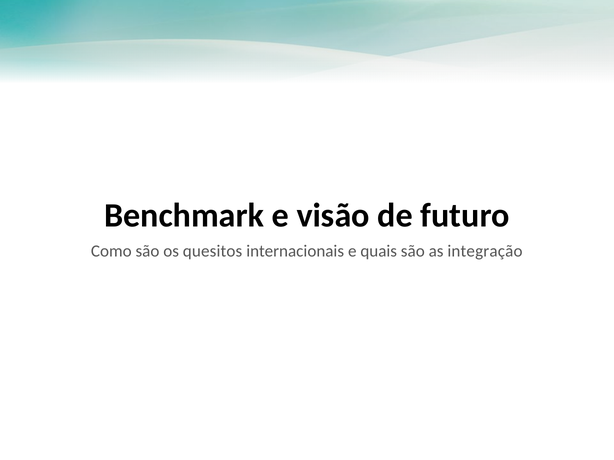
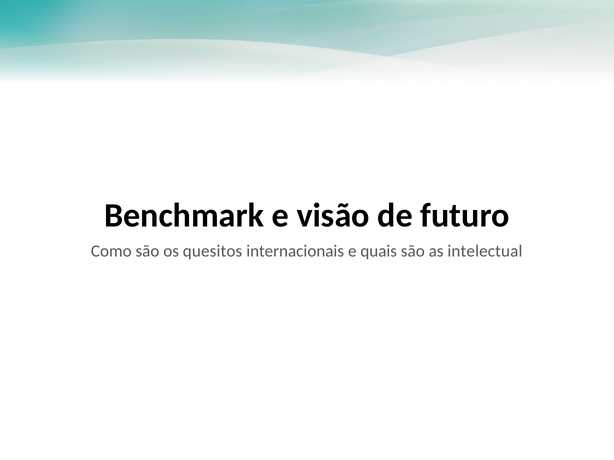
integração: integração -> intelectual (485, 251)
